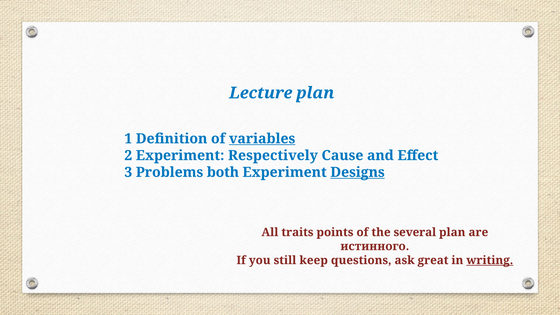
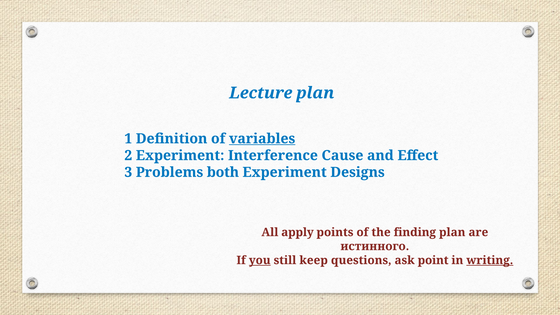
Respectively: Respectively -> Interference (273, 155)
Designs underline: present -> none (358, 172)
traits: traits -> apply (297, 232)
several: several -> finding (415, 232)
you underline: none -> present (260, 260)
great: great -> point (433, 260)
